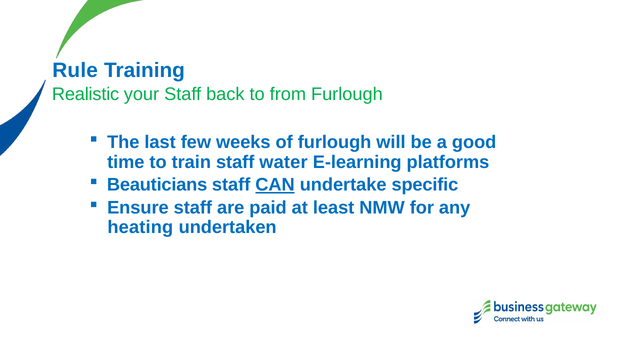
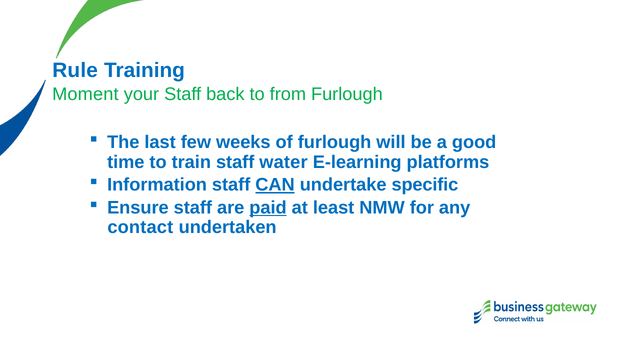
Realistic: Realistic -> Moment (85, 94)
Beauticians: Beauticians -> Information (157, 185)
paid underline: none -> present (268, 208)
heating: heating -> contact (140, 227)
